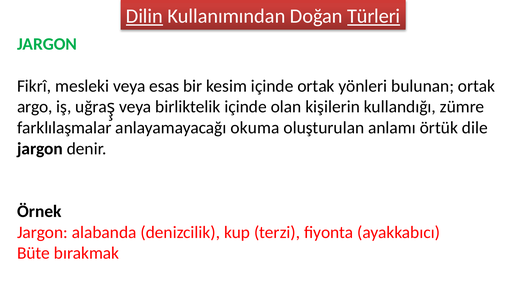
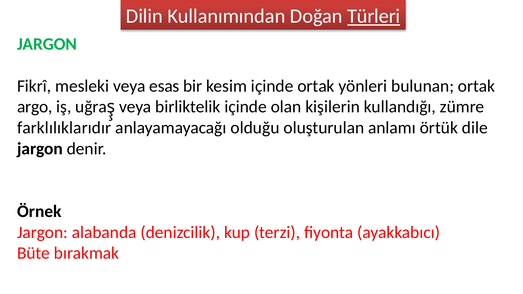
Dilin underline: present -> none (144, 16)
farklılaşmalar: farklılaşmalar -> farklılıklarıdır (64, 128)
okuma: okuma -> olduğu (255, 128)
